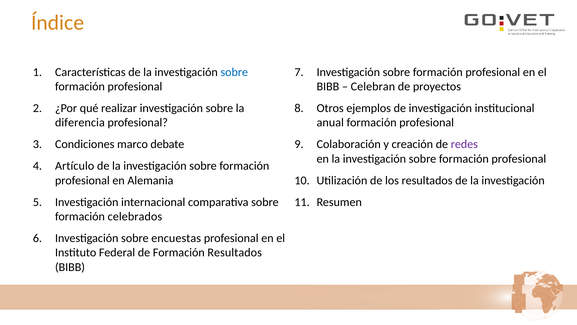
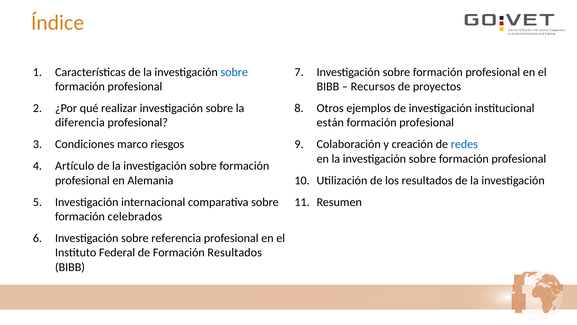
Celebran: Celebran -> Recursos (373, 86)
anual: anual -> están (330, 122)
debate: debate -> riesgos (167, 144)
redes colour: purple -> blue (464, 144)
encuestas: encuestas -> referencia (176, 238)
